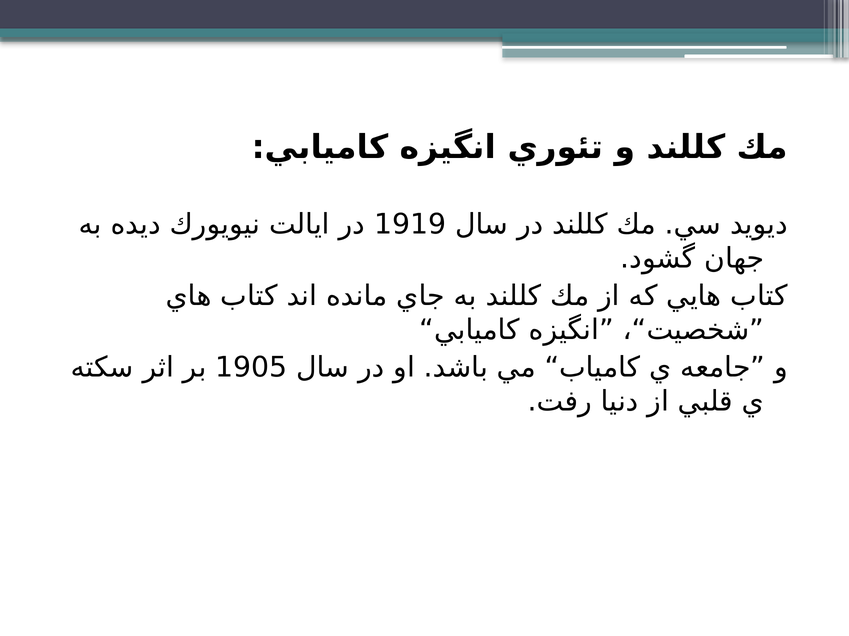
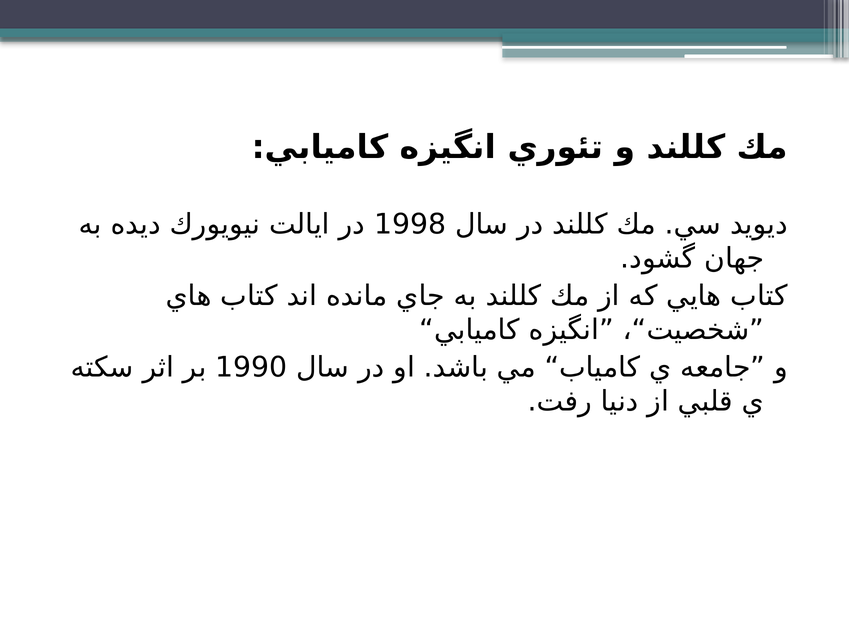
1919: 1919 -> 1998 (410, 225)
1905: 1905 -> 1990 (251, 368)
